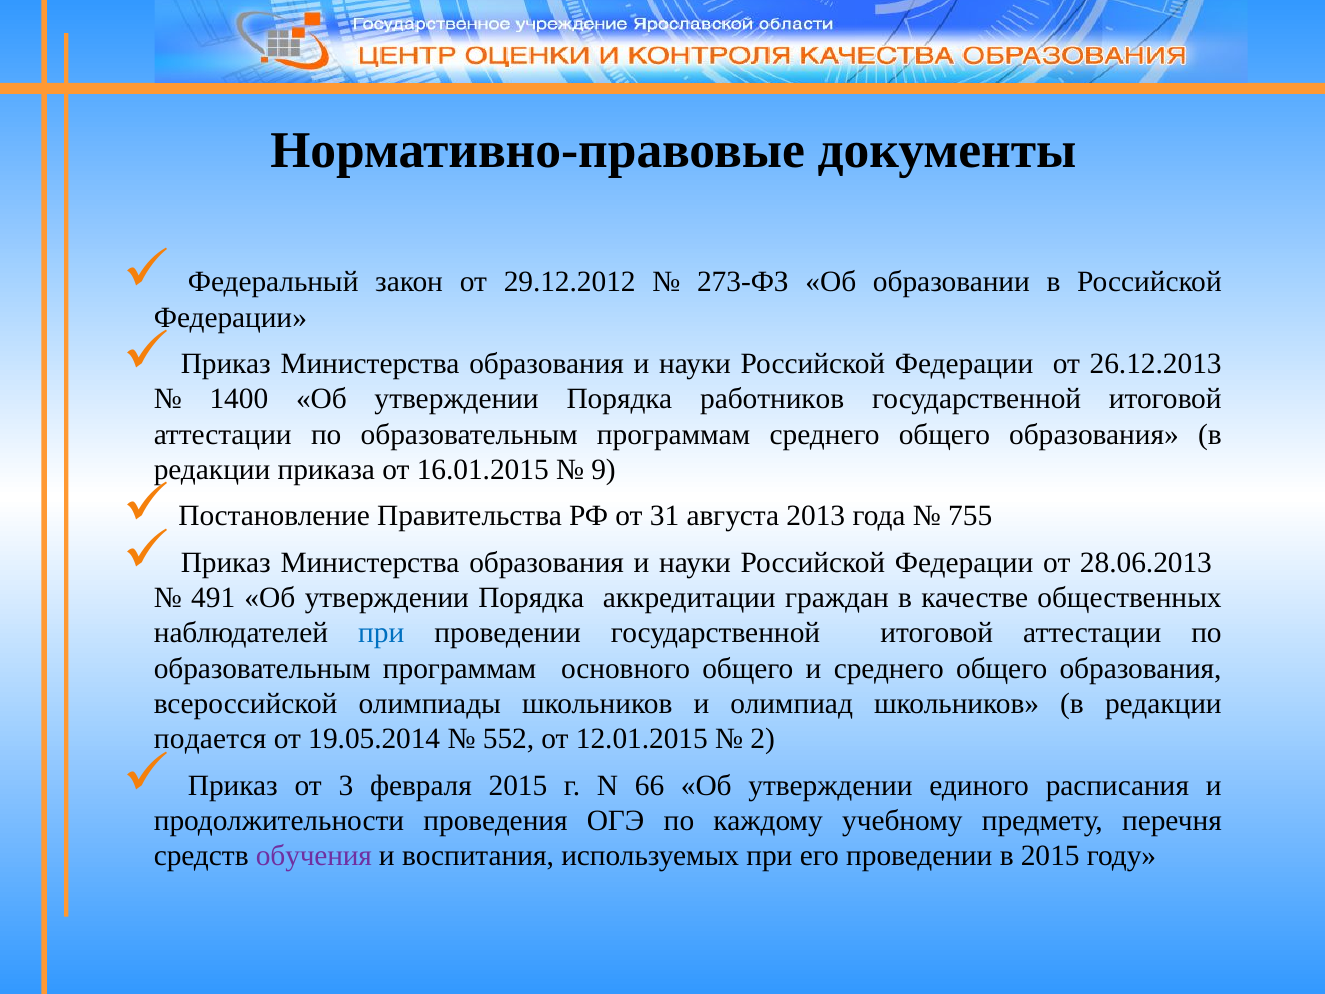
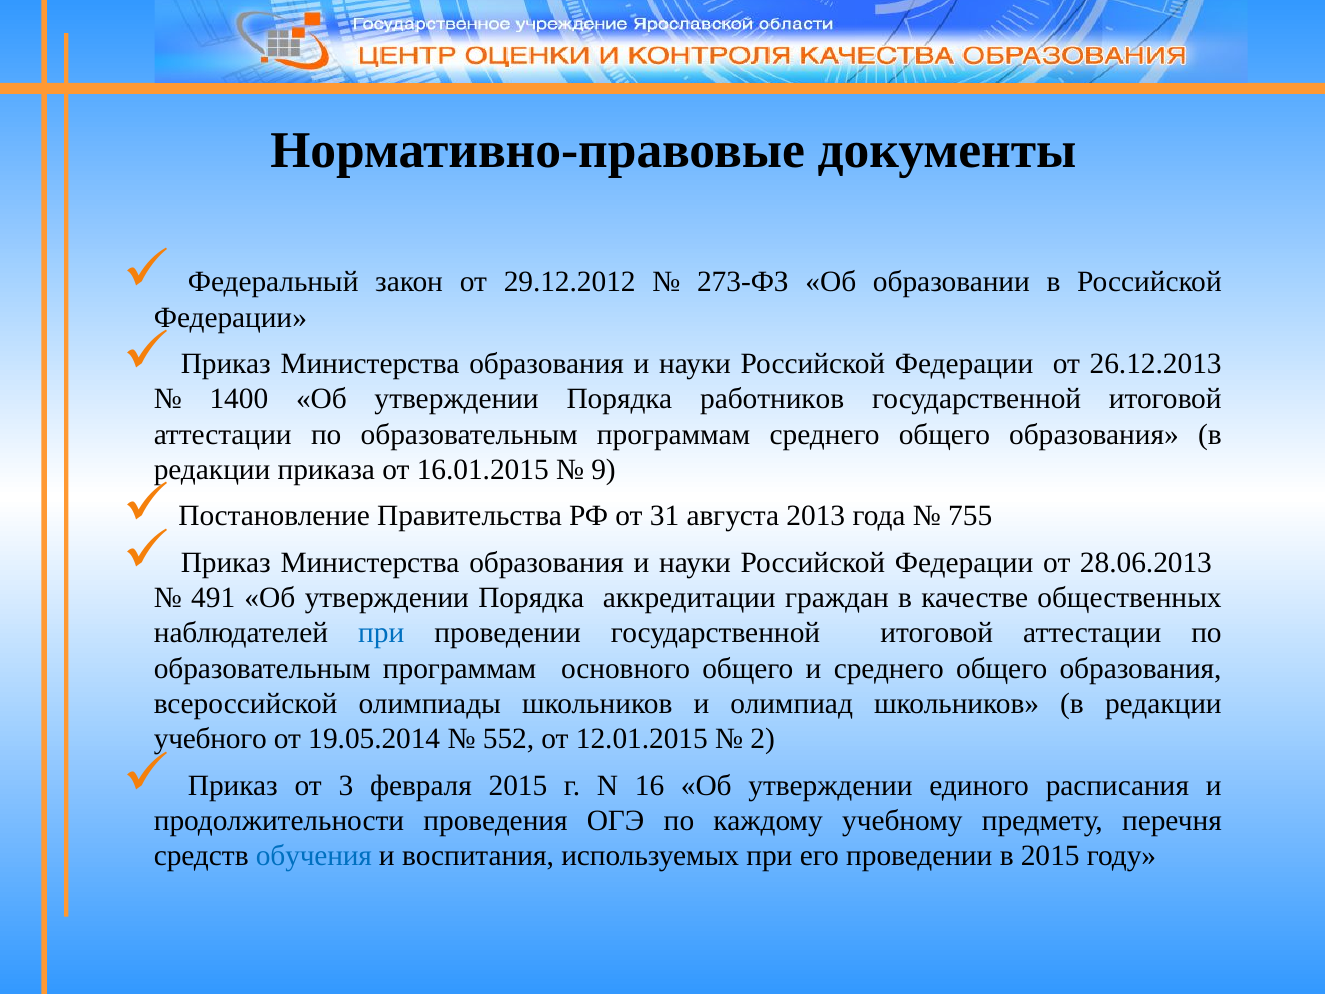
подается: подается -> учебного (210, 739)
66: 66 -> 16 (650, 785)
обучения colour: purple -> blue (314, 856)
